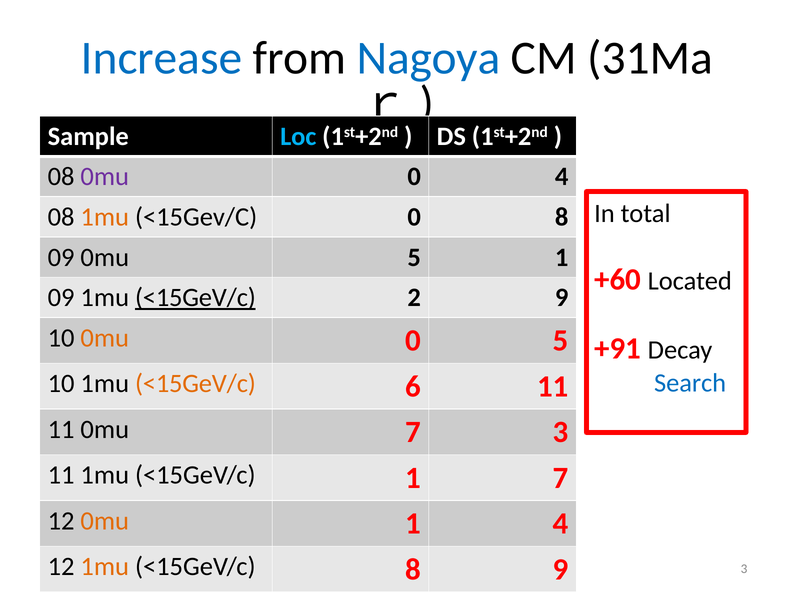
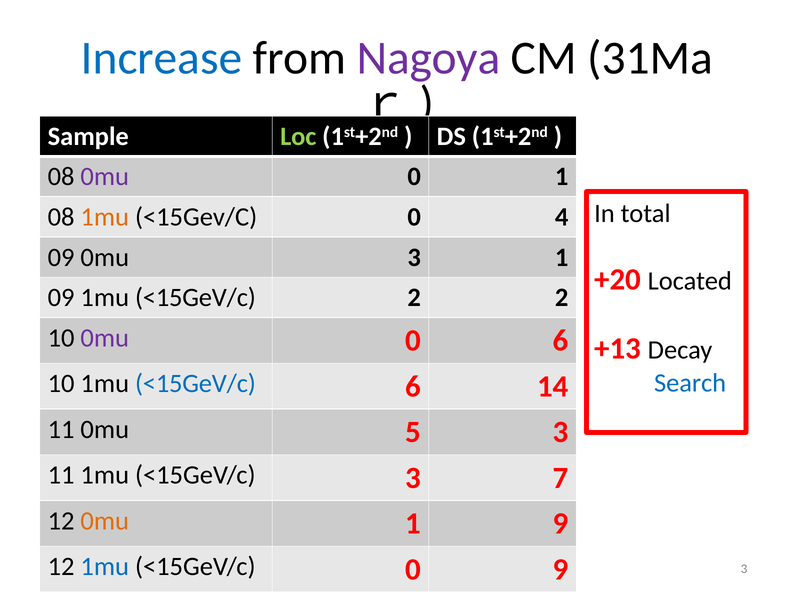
Nagoya colour: blue -> purple (429, 58)
Loc colour: light blue -> light green (298, 136)
0 4: 4 -> 1 (562, 177)
0 8: 8 -> 4 (562, 217)
0mu 5: 5 -> 3 (414, 257)
+60: +60 -> +20 (618, 280)
<15GeV/c underline: present -> none (195, 298)
2 9: 9 -> 2 (562, 298)
0mu colour: orange -> purple (105, 338)
0 5: 5 -> 6 (561, 341)
+91: +91 -> +13 (618, 349)
<15GeV/c colour: orange -> blue (195, 384)
6 11: 11 -> 14 (553, 387)
0mu 7: 7 -> 5 (413, 432)
<15GeV/c 1: 1 -> 3 (413, 478)
1 4: 4 -> 9 (561, 524)
1mu colour: orange -> blue (105, 567)
8: 8 -> 0 (413, 570)
